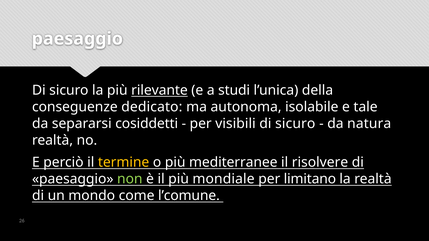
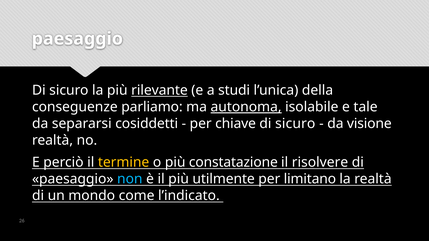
dedicato: dedicato -> parliamo (152, 107)
autonoma underline: none -> present (246, 107)
visibili: visibili -> chiave (236, 124)
natura: natura -> visione (369, 124)
mediterranee: mediterranee -> constatazione (233, 163)
non colour: light green -> light blue (130, 179)
mondiale: mondiale -> utilmente (224, 179)
l’comune: l’comune -> l’indicato (189, 196)
